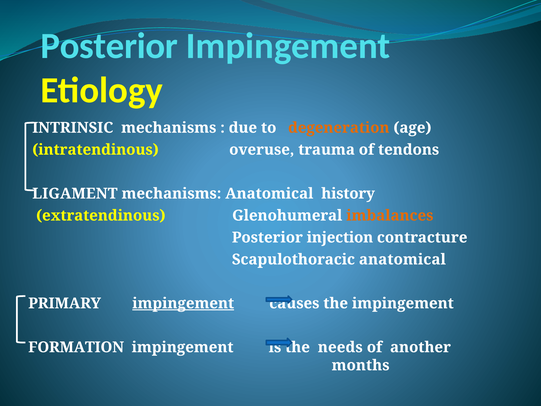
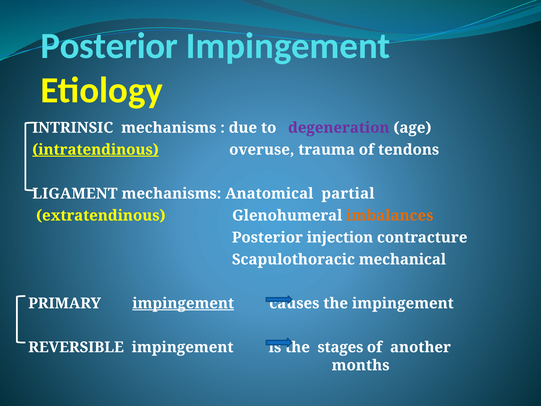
degeneration colour: orange -> purple (339, 128)
intratendinous underline: none -> present (95, 150)
history: history -> partial (348, 193)
Scapulothoracic anatomical: anatomical -> mechanical (402, 259)
FORMATION: FORMATION -> REVERSIBLE (76, 347)
needs: needs -> stages (340, 347)
